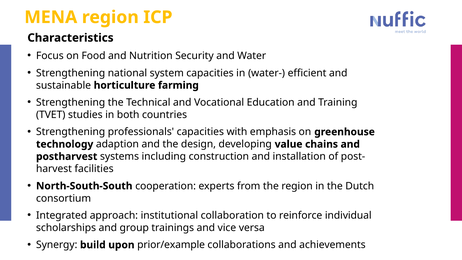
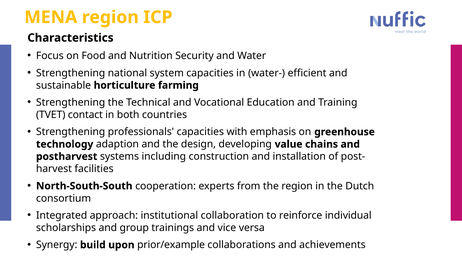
studies: studies -> contact (85, 115)
